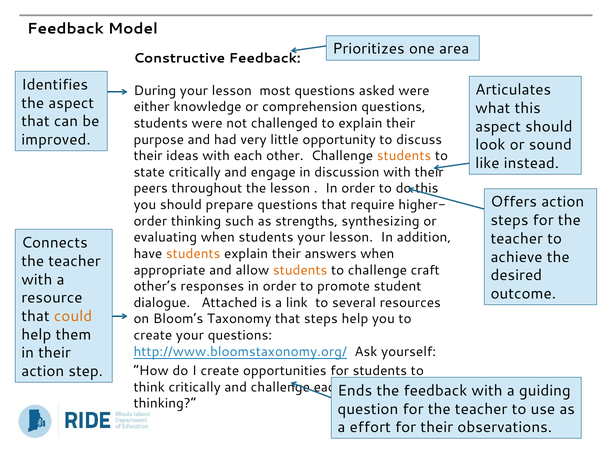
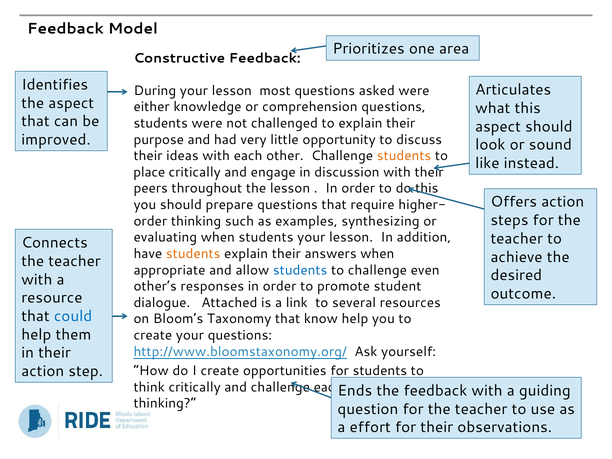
state: state -> place (149, 172)
strengths: strengths -> examples (306, 221)
students colour: orange -> blue (300, 270)
craft: craft -> even (425, 270)
could colour: orange -> blue (73, 316)
that steps: steps -> know (321, 319)
